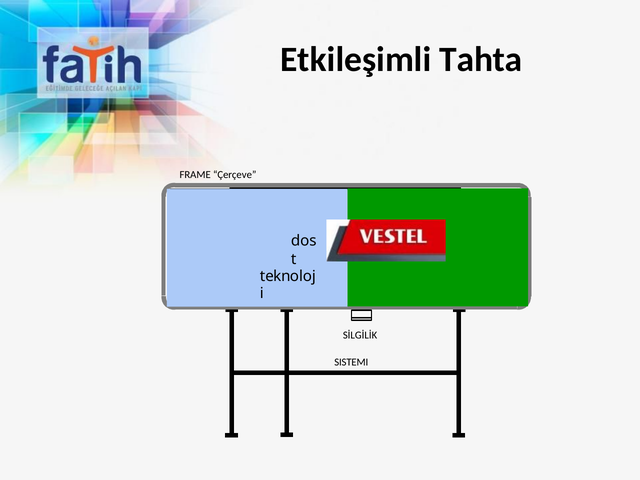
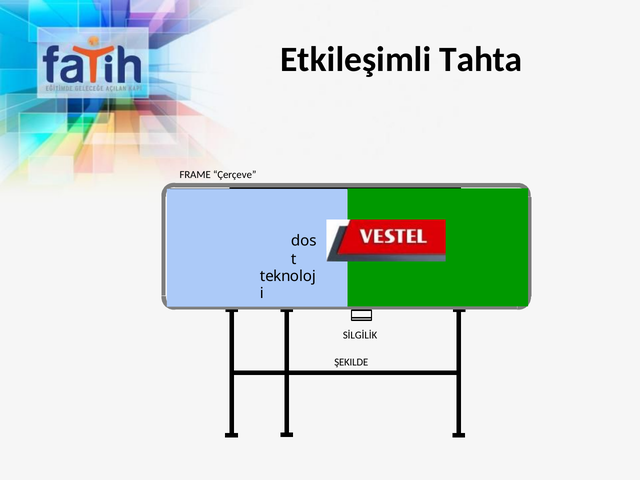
SISTEMI: SISTEMI -> ŞEKILDE (351, 362)
